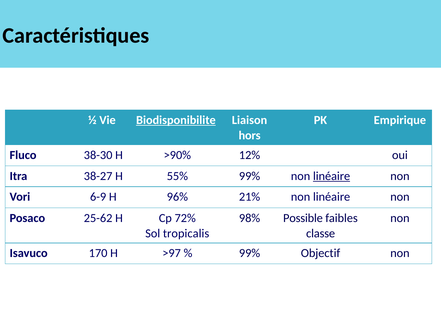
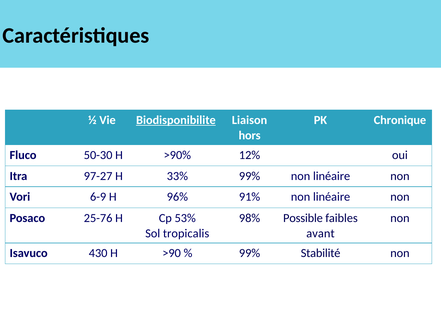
Empirique: Empirique -> Chronique (400, 120)
38-30: 38-30 -> 50-30 (98, 155)
38-27: 38-27 -> 97-27 (98, 176)
55%: 55% -> 33% (177, 176)
linéaire underline: present -> none (332, 176)
21%: 21% -> 91% (250, 197)
25-62: 25-62 -> 25-76 (98, 218)
72%: 72% -> 53% (185, 218)
classe: classe -> avant (320, 233)
170: 170 -> 430 (98, 253)
>97: >97 -> >90 (172, 253)
Objectif: Objectif -> Stabilité (321, 253)
